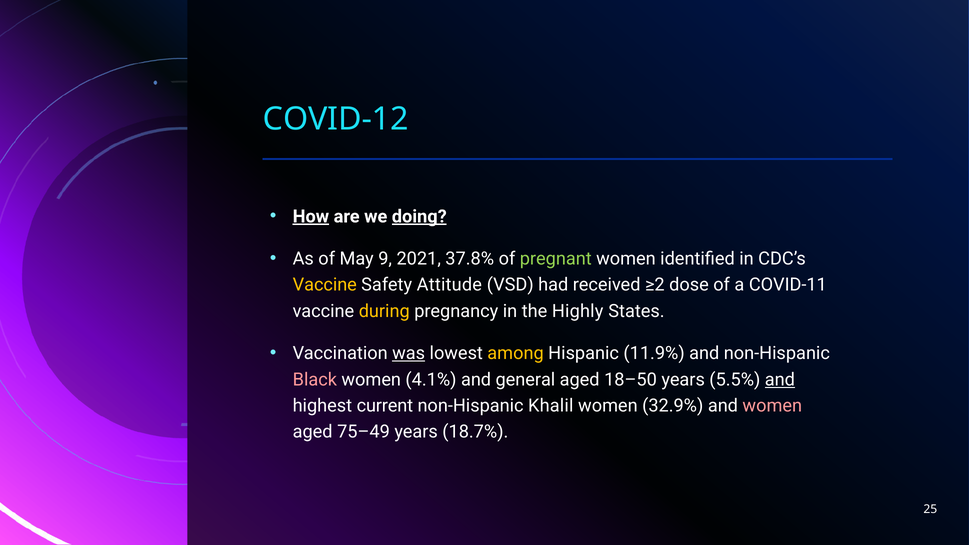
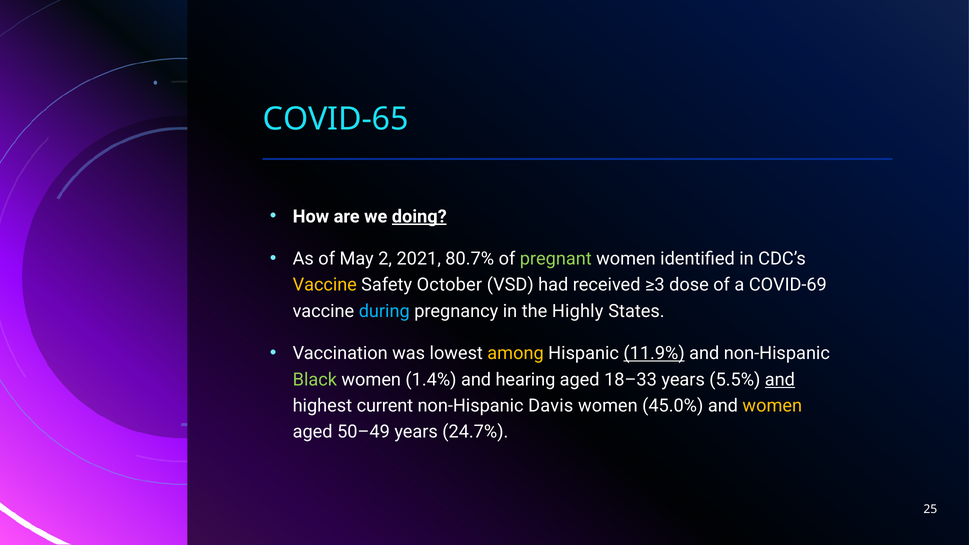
COVID-12: COVID-12 -> COVID-65 (336, 119)
How underline: present -> none (311, 216)
9: 9 -> 2 (385, 259)
37.8%: 37.8% -> 80.7% (470, 259)
Attitude: Attitude -> October (449, 285)
≥2: ≥2 -> ≥3 (655, 285)
COVID-11: COVID-11 -> COVID-69 (788, 285)
during colour: yellow -> light blue (384, 311)
was underline: present -> none (409, 353)
11.9% underline: none -> present (654, 353)
Black colour: pink -> light green (315, 380)
4.1%: 4.1% -> 1.4% (431, 380)
general: general -> hearing (525, 380)
18–50: 18–50 -> 18–33 (631, 380)
Khalil: Khalil -> Davis (551, 406)
32.9%: 32.9% -> 45.0% (673, 406)
women colour: pink -> yellow (772, 406)
75–49: 75–49 -> 50–49 (364, 432)
18.7%: 18.7% -> 24.7% (475, 432)
